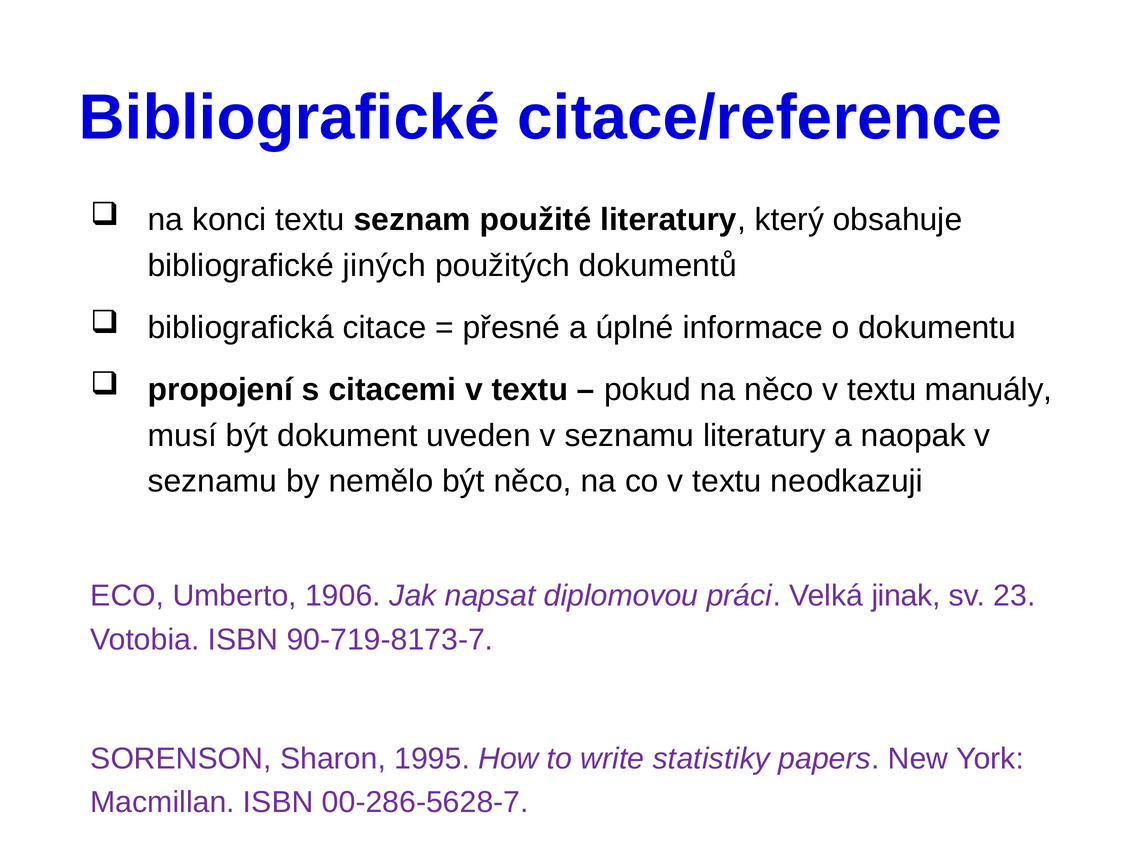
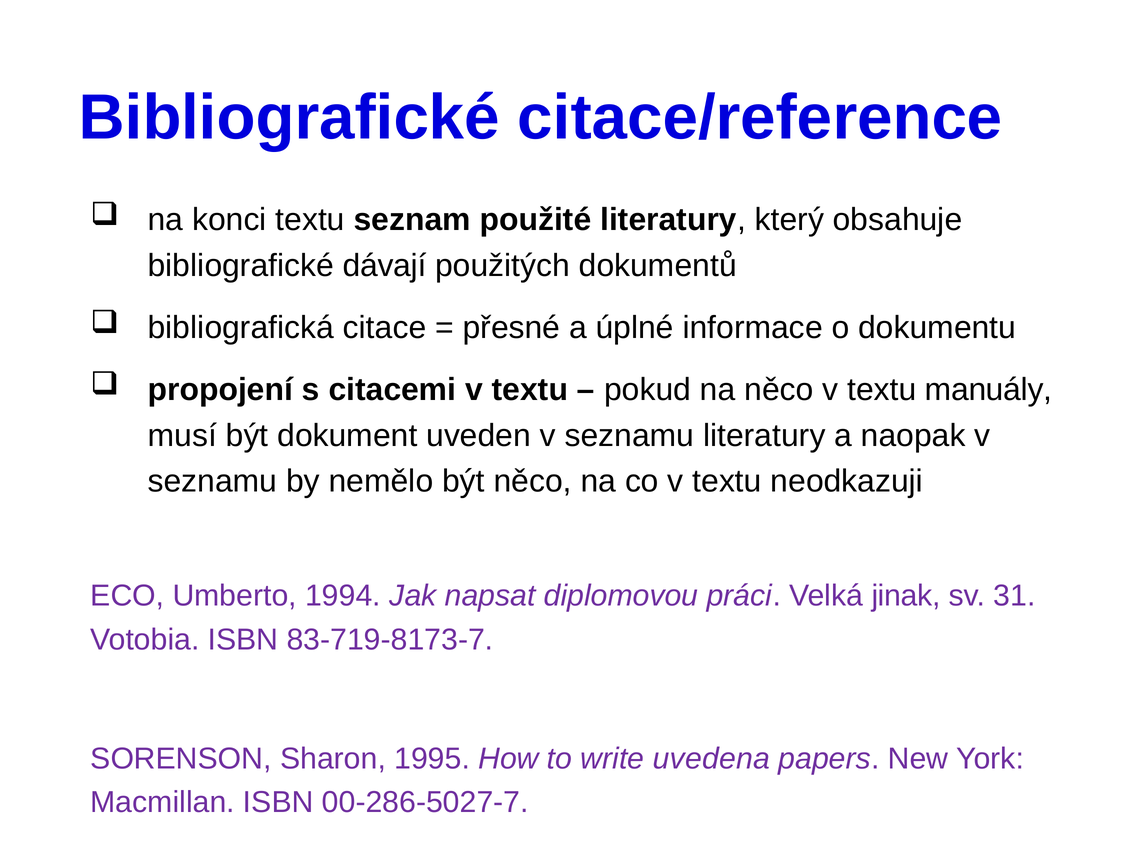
jiných: jiných -> dávají (385, 266)
1906: 1906 -> 1994 (343, 596)
23: 23 -> 31 (1014, 596)
90-719-8173-7: 90-719-8173-7 -> 83-719-8173-7 (390, 640)
statistiky: statistiky -> uvedena (711, 759)
00-286-5628-7: 00-286-5628-7 -> 00-286-5027-7 (425, 802)
